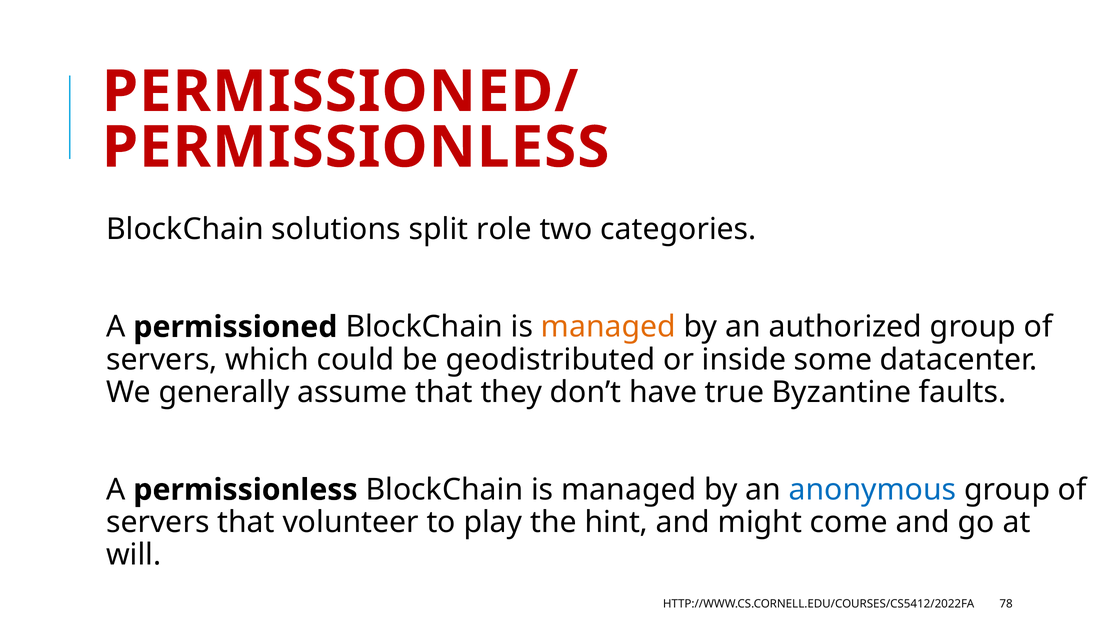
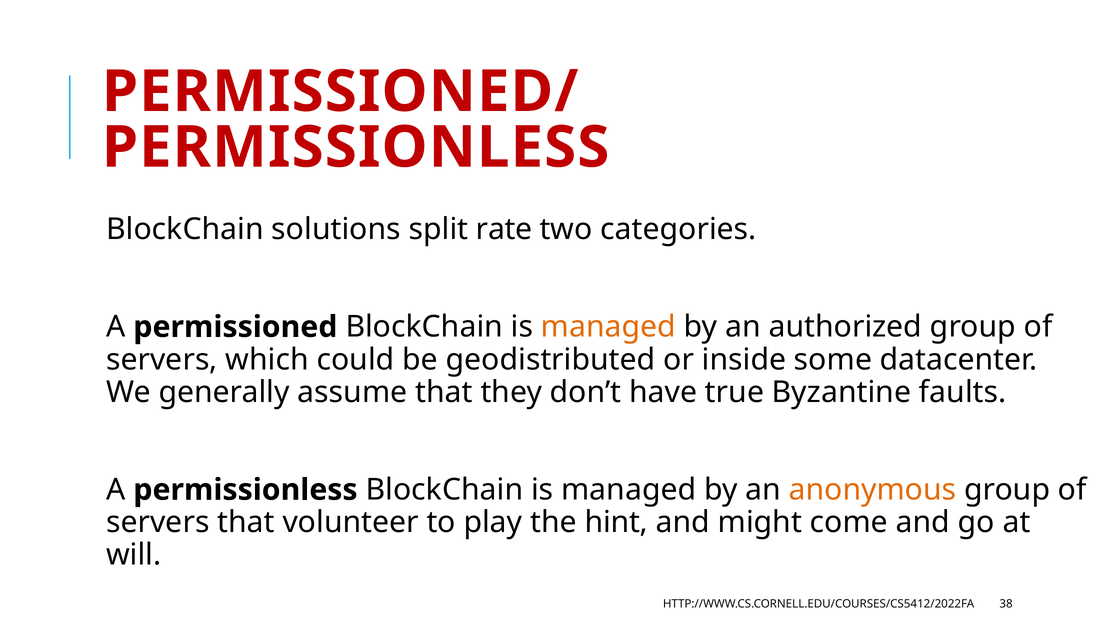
role: role -> rate (504, 229)
anonymous colour: blue -> orange (873, 490)
78: 78 -> 38 (1006, 604)
